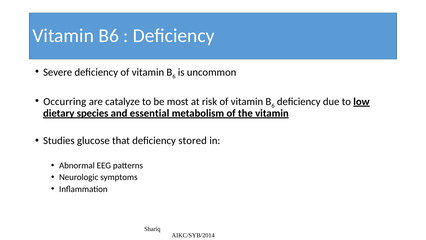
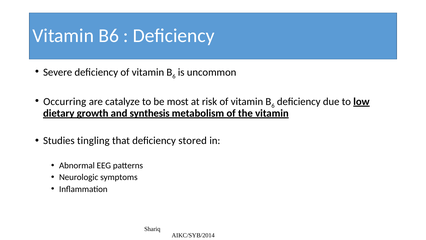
species: species -> growth (93, 113)
essential: essential -> synthesis (150, 113)
glucose: glucose -> tingling (93, 141)
